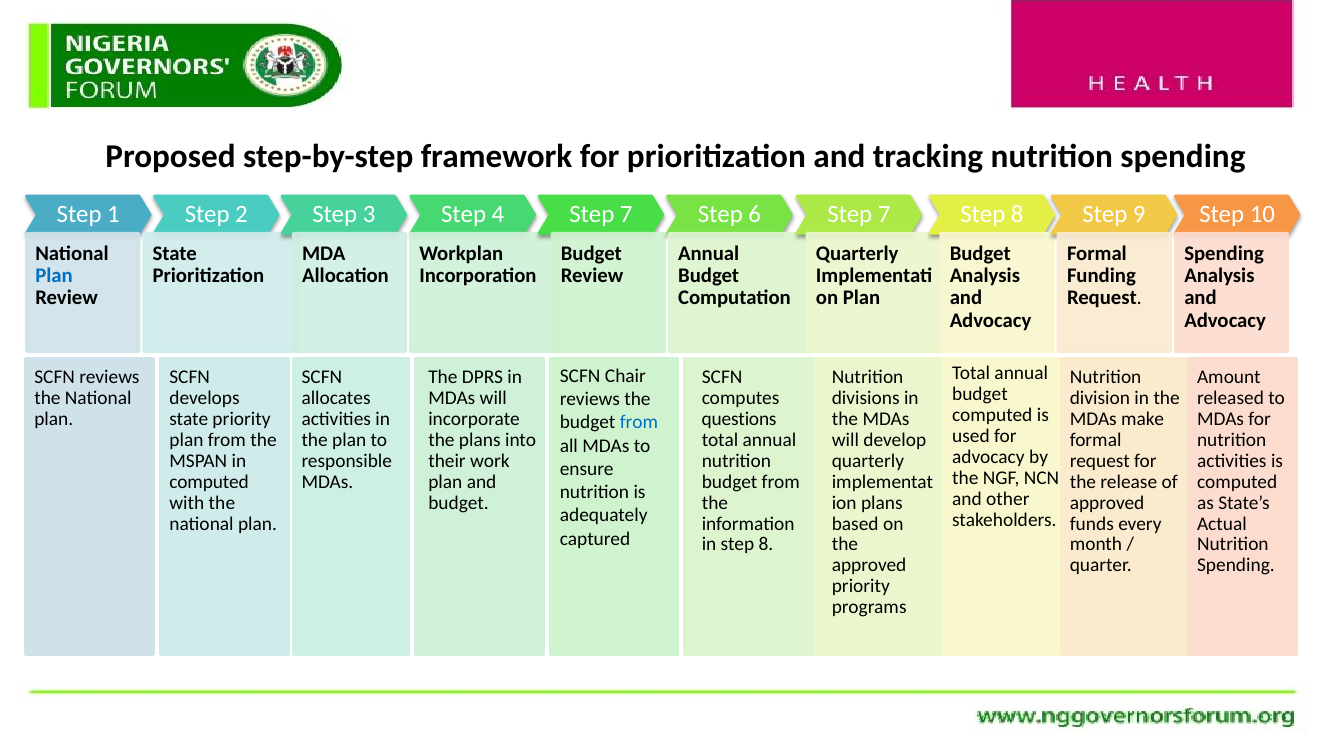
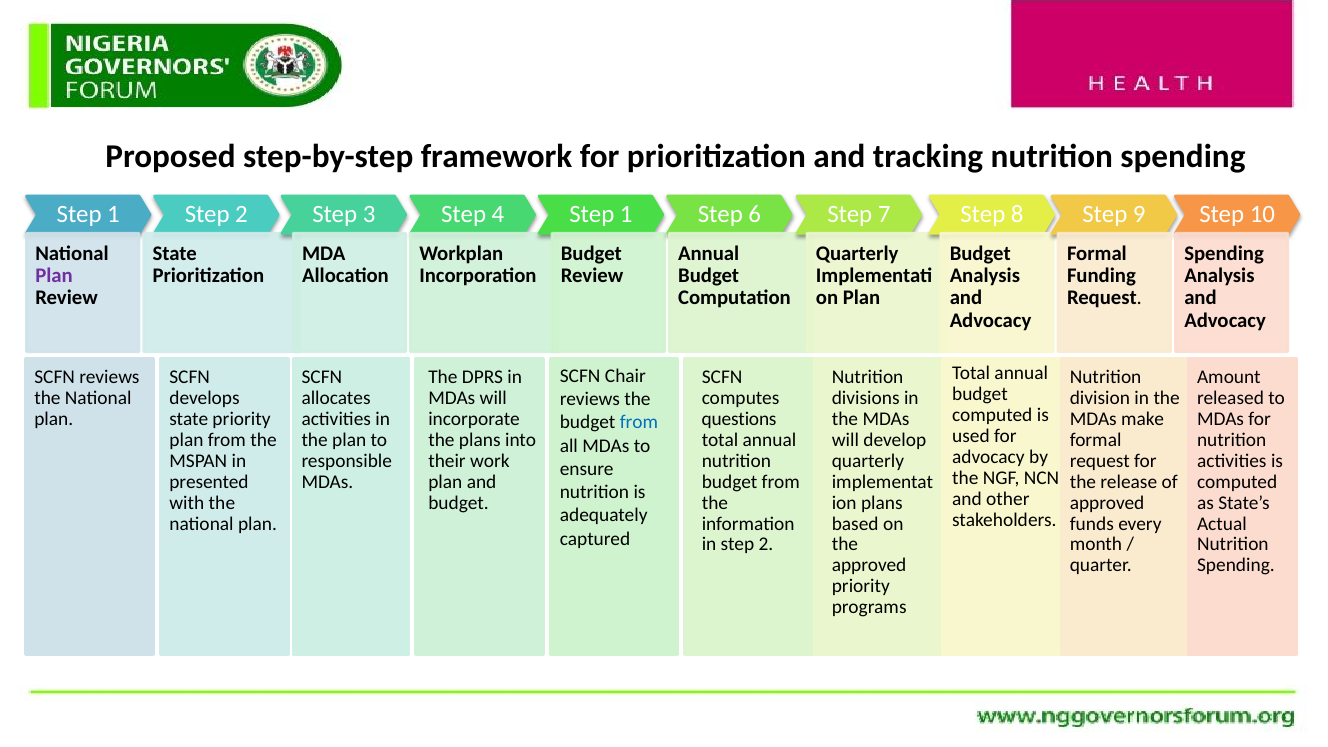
7: 7 -> 1 (626, 215)
Plan colour: blue -> purple (54, 276)
computed: computed -> presented (209, 482)
in step 8: 8 -> 2 (766, 545)
